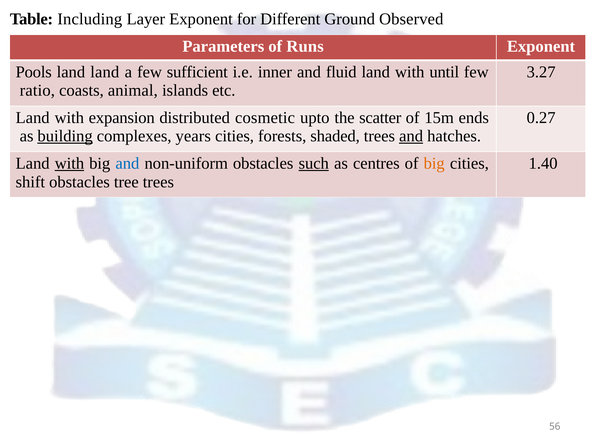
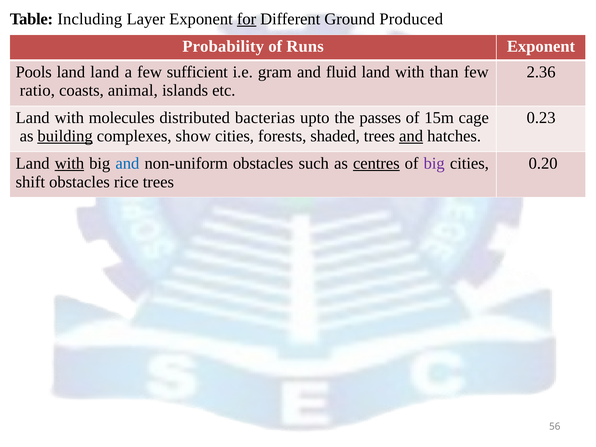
for underline: none -> present (247, 19)
Observed: Observed -> Produced (411, 19)
Parameters: Parameters -> Probability (223, 46)
inner: inner -> gram (275, 72)
until: until -> than (444, 72)
3.27: 3.27 -> 2.36 (541, 72)
expansion: expansion -> molecules (122, 118)
cosmetic: cosmetic -> bacterias (265, 118)
scatter: scatter -> passes (380, 118)
ends: ends -> cage (474, 118)
0.27: 0.27 -> 0.23 (541, 118)
years: years -> show (193, 136)
such underline: present -> none (314, 164)
centres underline: none -> present (376, 164)
big colour: orange -> purple (434, 164)
1.40: 1.40 -> 0.20 (543, 164)
tree: tree -> rice (126, 182)
